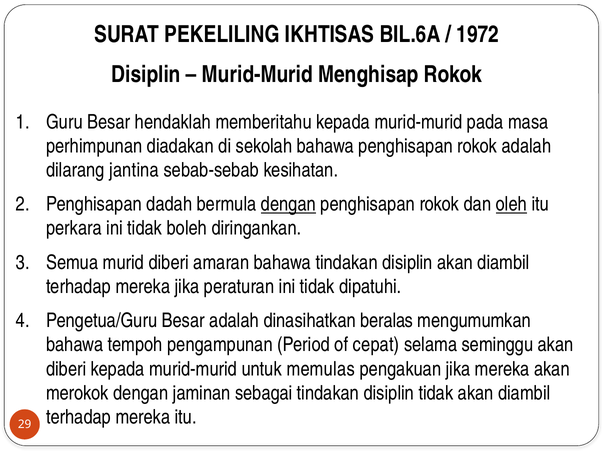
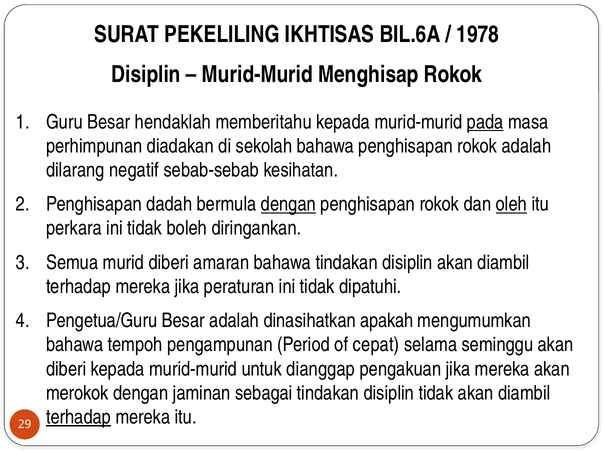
1972: 1972 -> 1978 (478, 35)
pada underline: none -> present (485, 122)
jantina: jantina -> negatif (134, 170)
beralas: beralas -> apakah (387, 321)
memulas: memulas -> dianggap (321, 369)
terhadap underline: none -> present (79, 417)
